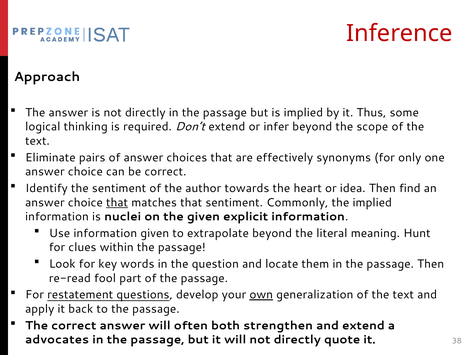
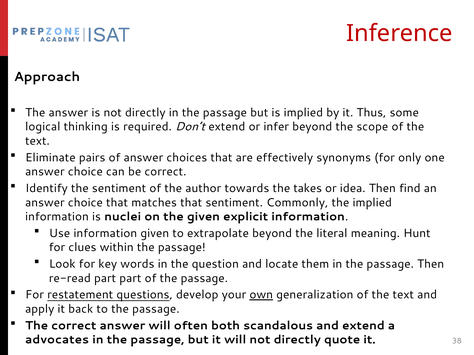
heart: heart -> takes (308, 189)
that underline: present -> none (117, 203)
re-read fool: fool -> part (105, 279)
strengthen: strengthen -> scandalous (278, 326)
